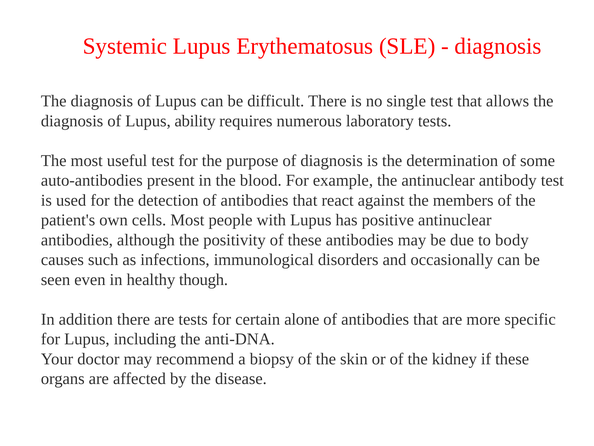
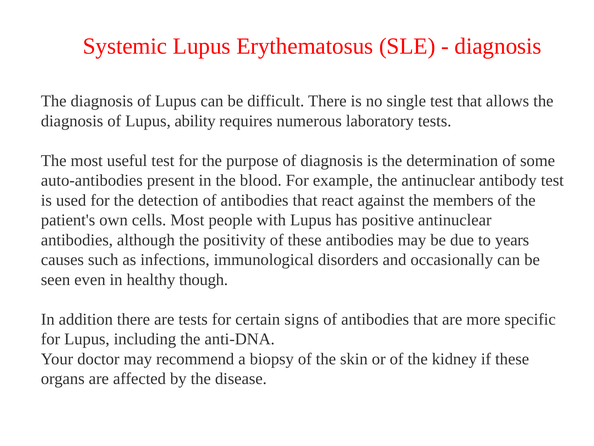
body: body -> years (512, 240)
alone: alone -> signs (302, 319)
